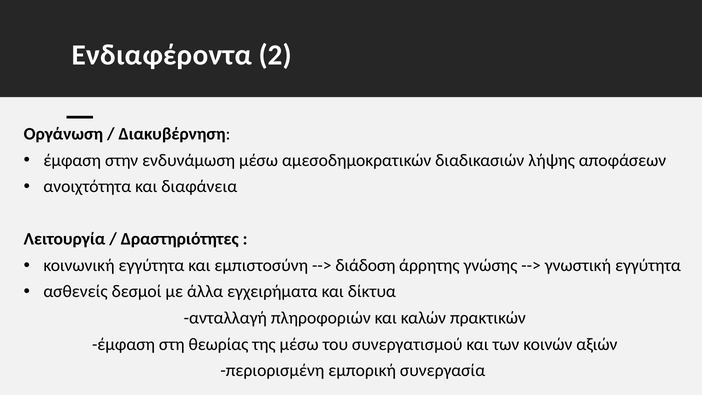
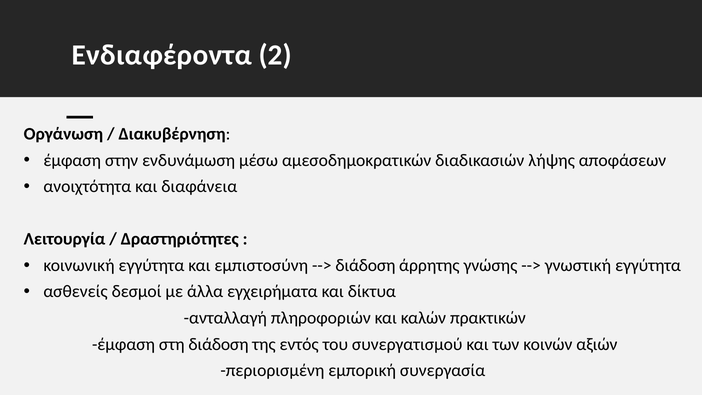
στη θεωρίας: θεωρίας -> διάδοση (219, 344)
της μέσω: μέσω -> εντός (299, 344)
